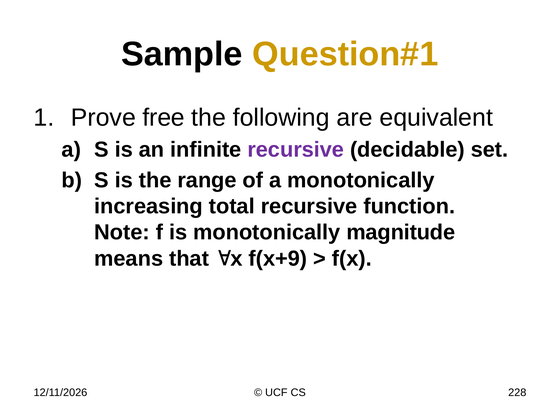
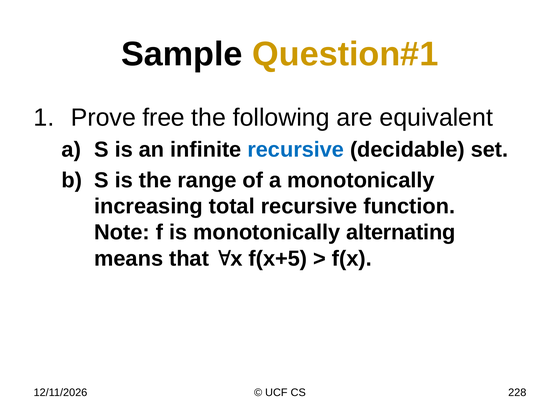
recursive colour: purple -> blue (296, 150)
magnitude: magnitude -> alternating (401, 232)
f(x+9: f(x+9 -> f(x+5 (278, 259)
